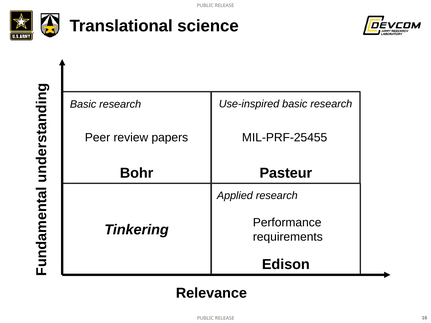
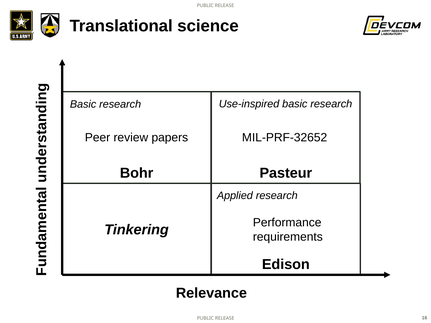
MIL-PRF-25455: MIL-PRF-25455 -> MIL-PRF-32652 (285, 138)
